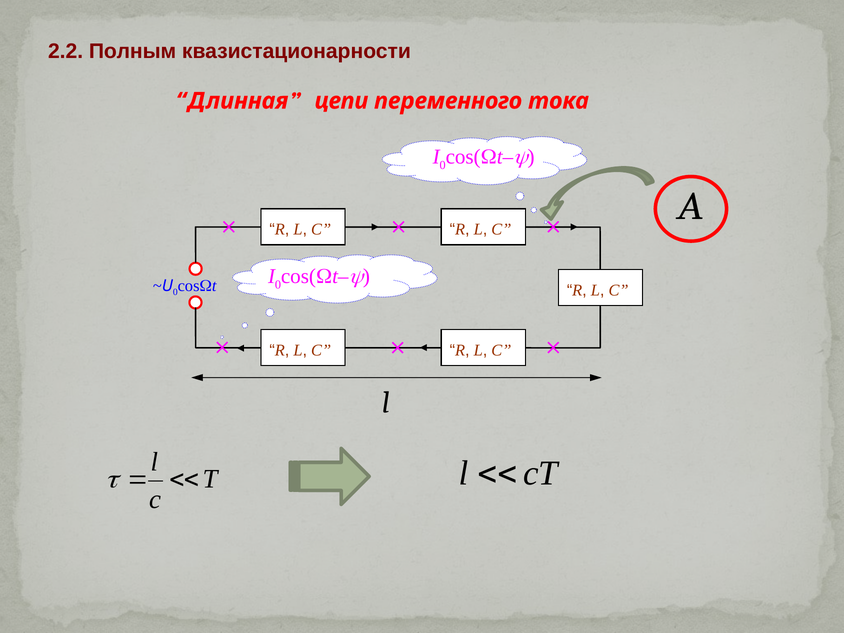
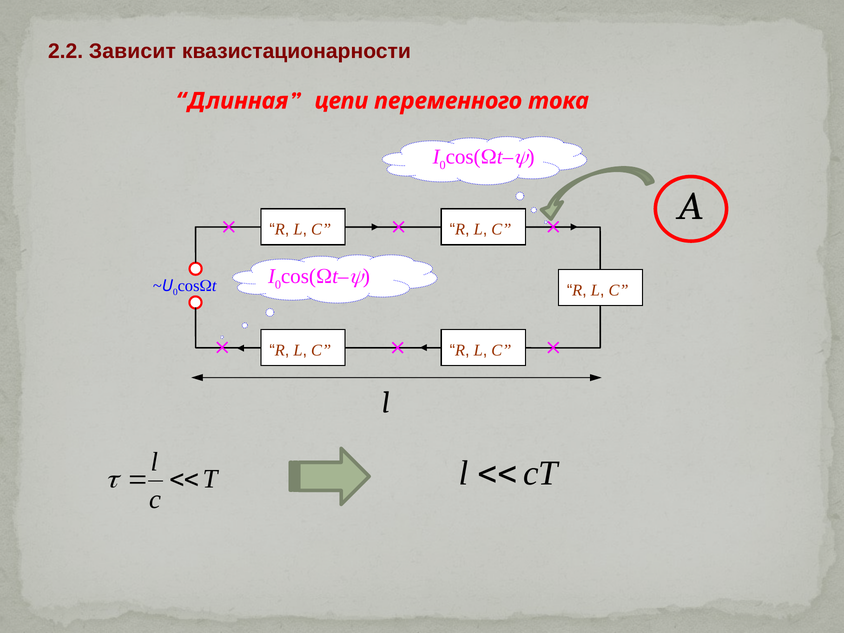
Полным: Полным -> Зависит (132, 51)
